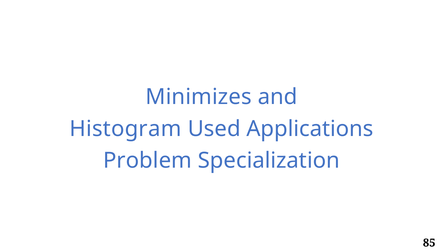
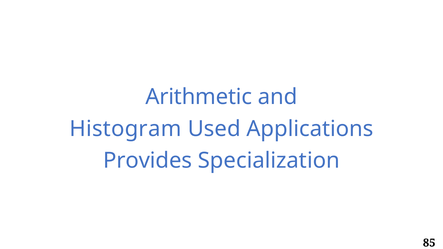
Minimizes: Minimizes -> Arithmetic (199, 97)
Problem: Problem -> Provides (148, 161)
